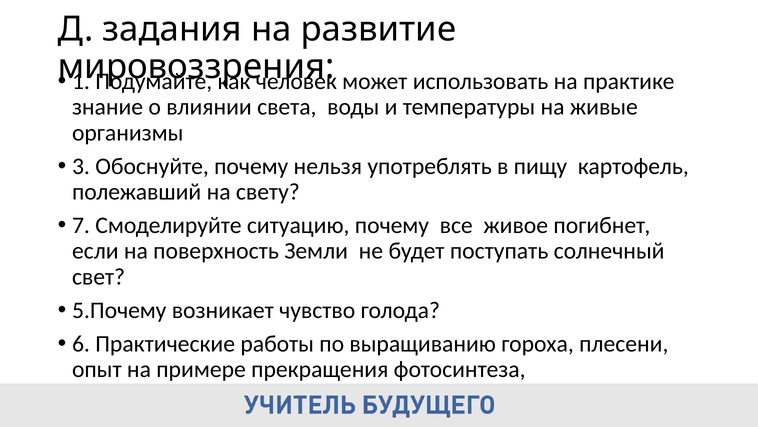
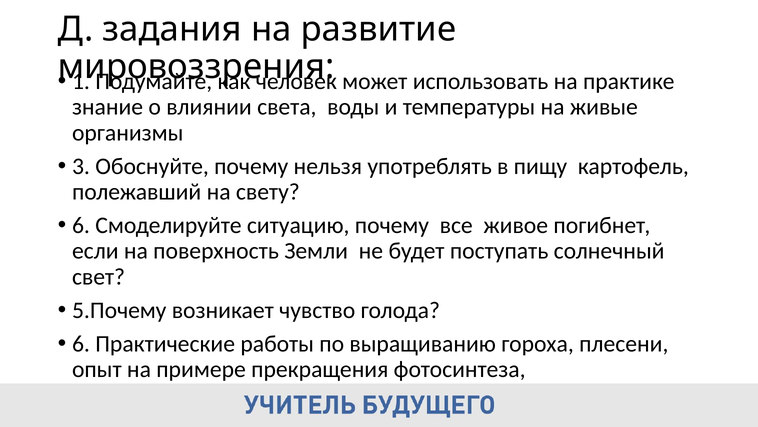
7: 7 -> 6 (81, 225)
